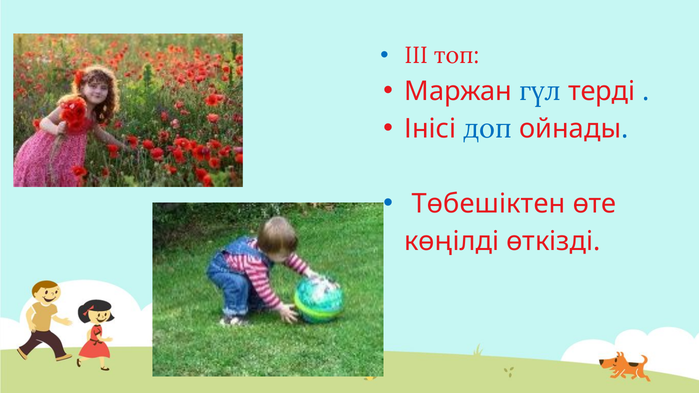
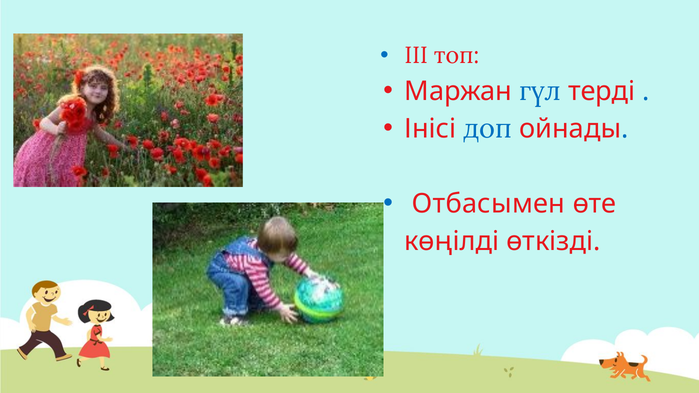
Төбешіктен: Төбешіктен -> Отбасымен (488, 204)
